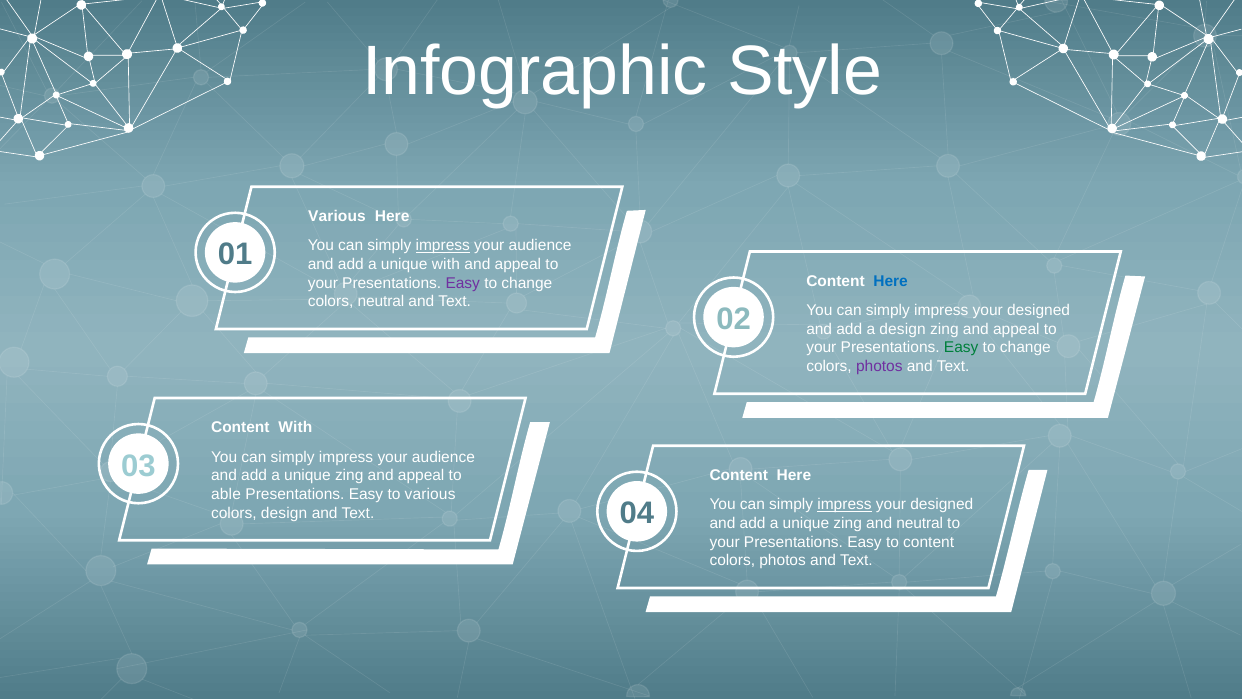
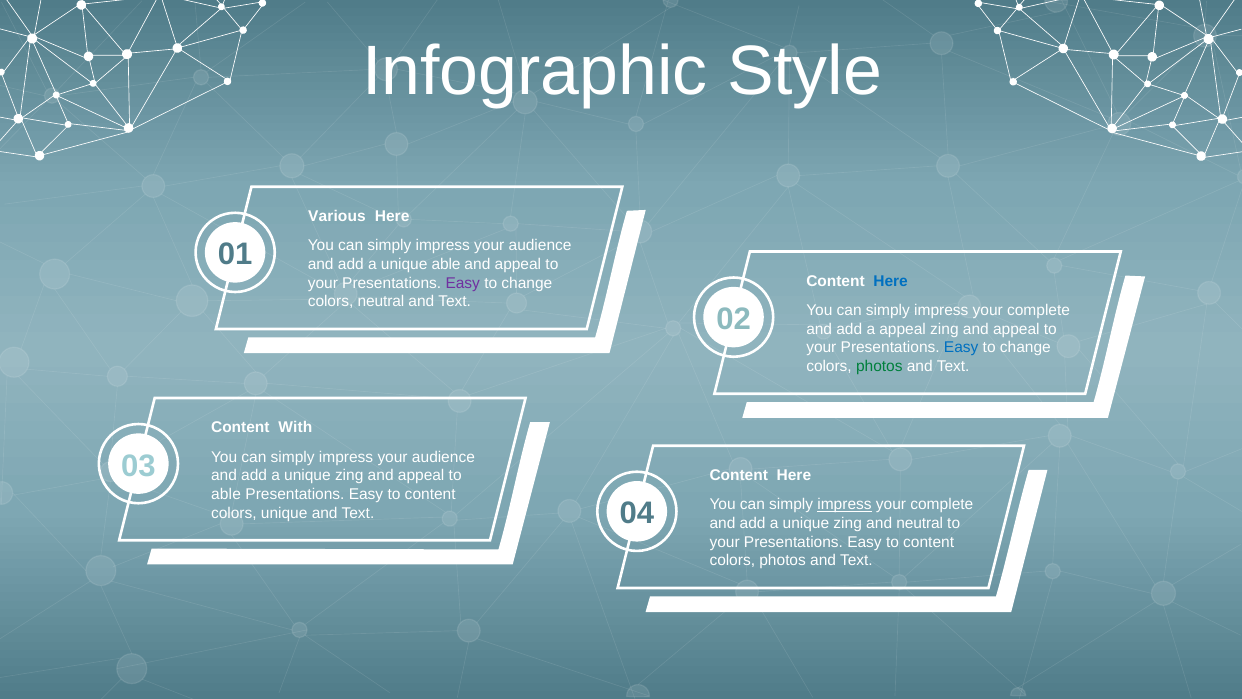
impress underline: present -> none (443, 246)
unique with: with -> able (446, 264)
designed: designed -> complete (1039, 310)
a design: design -> appeal (903, 329)
Easy colour: green -> blue (961, 348)
photos colour: purple -> green (879, 366)
various: various -> content (430, 494)
designed: designed -> complete (942, 504)
colors design: design -> unique (284, 513)
